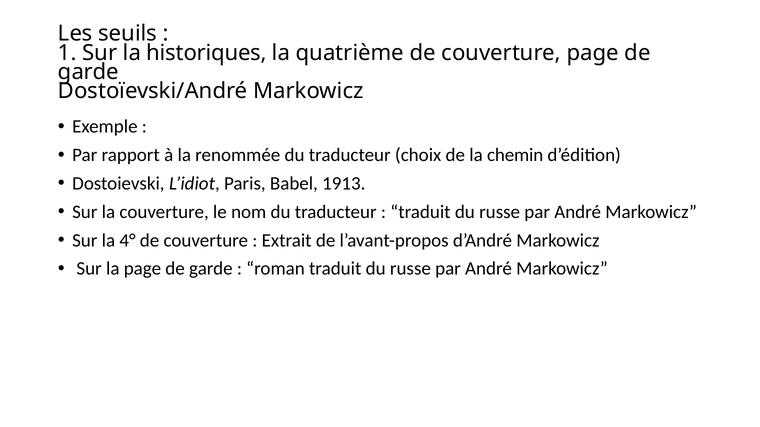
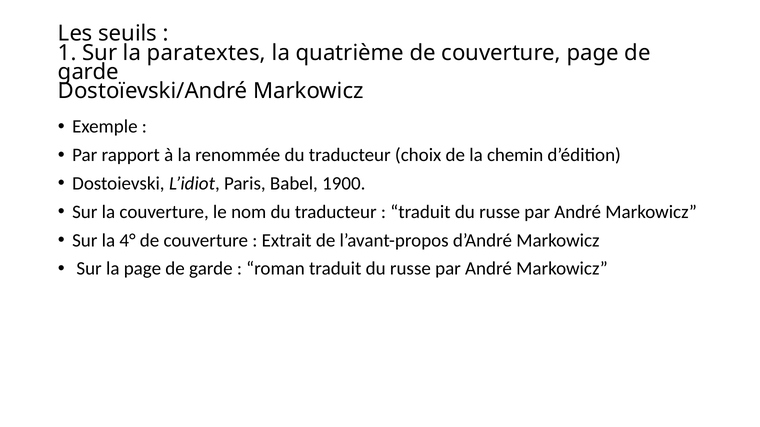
historiques: historiques -> paratextes (206, 53)
1913: 1913 -> 1900 (344, 184)
